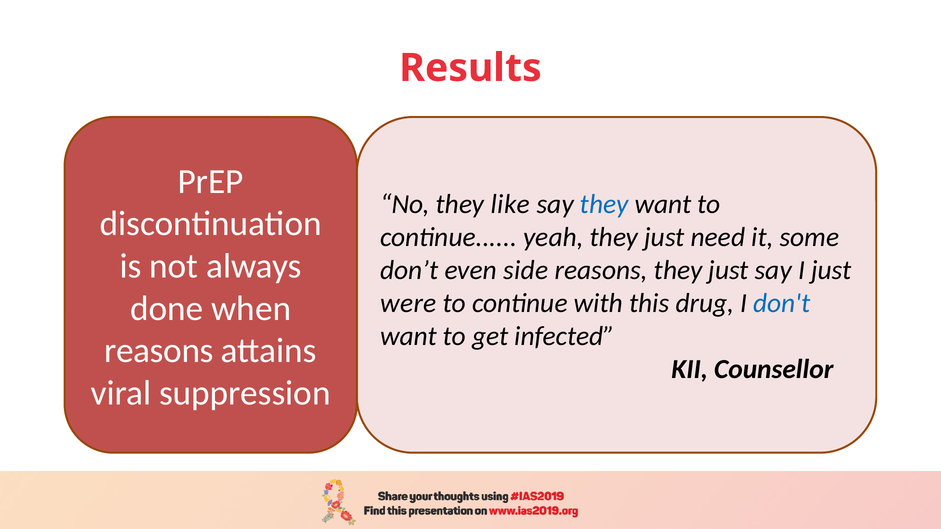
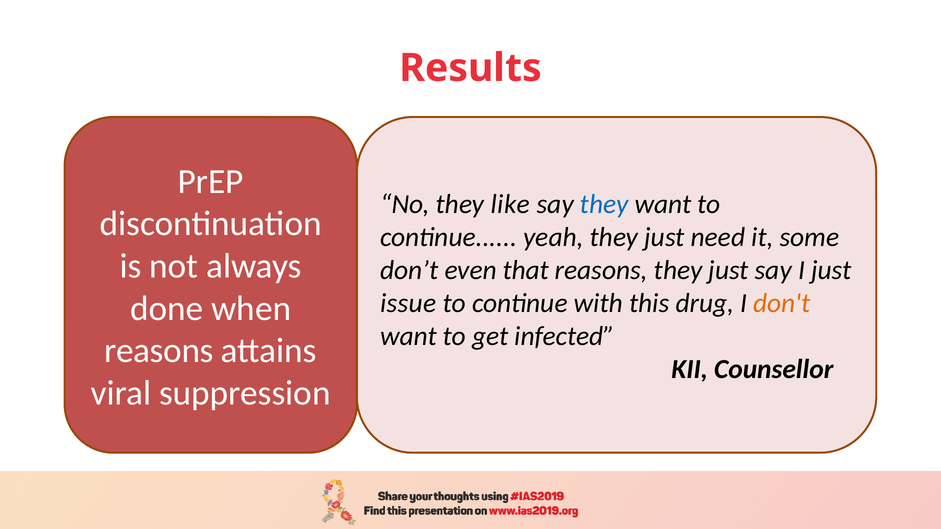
side: side -> that (526, 270)
were: were -> issue (408, 303)
don't colour: blue -> orange (782, 303)
